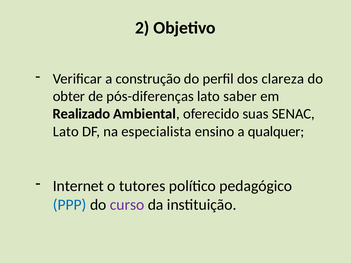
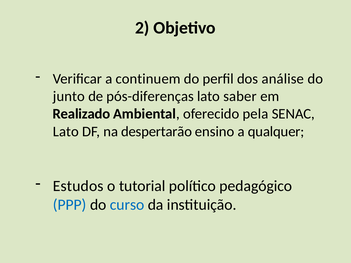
construção: construção -> continuem (148, 79)
clareza: clareza -> análise (283, 79)
obter: obter -> junto (69, 96)
suas: suas -> pela (255, 114)
especialista: especialista -> despertarão (157, 132)
Internet: Internet -> Estudos (78, 186)
tutores: tutores -> tutorial (142, 186)
curso colour: purple -> blue (127, 205)
